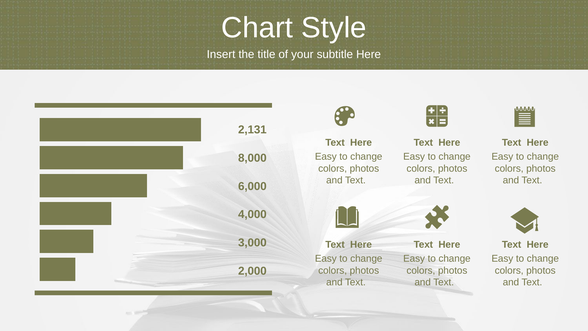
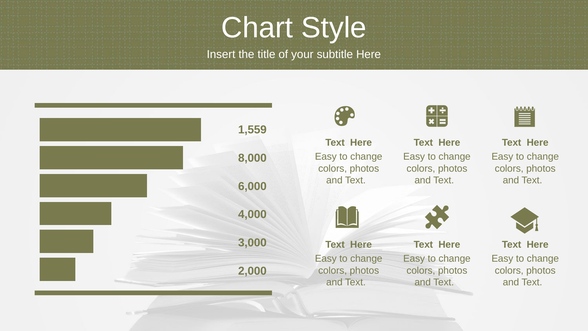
2,131: 2,131 -> 1,559 (252, 130)
